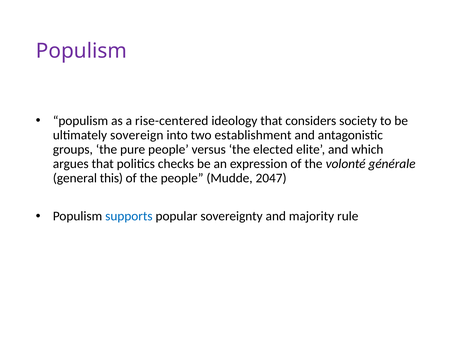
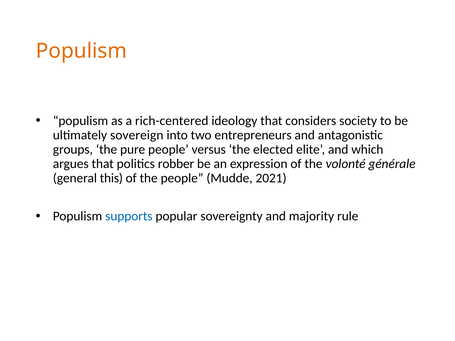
Populism colour: purple -> orange (81, 51)
rise-centered: rise-centered -> rich-centered (172, 121)
establishment: establishment -> entrepreneurs (253, 135)
checks: checks -> robber (176, 164)
2047: 2047 -> 2021 (271, 178)
